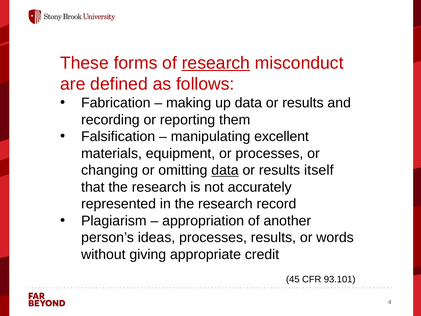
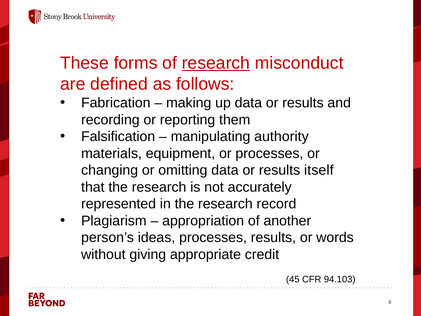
excellent: excellent -> authority (281, 136)
data underline: present -> none (225, 170)
93.101: 93.101 -> 94.103 (340, 279)
